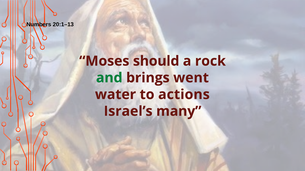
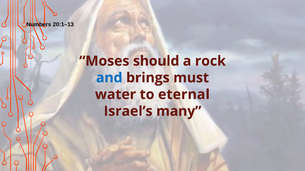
and colour: green -> blue (109, 78)
went: went -> must (191, 78)
actions: actions -> eternal (184, 95)
